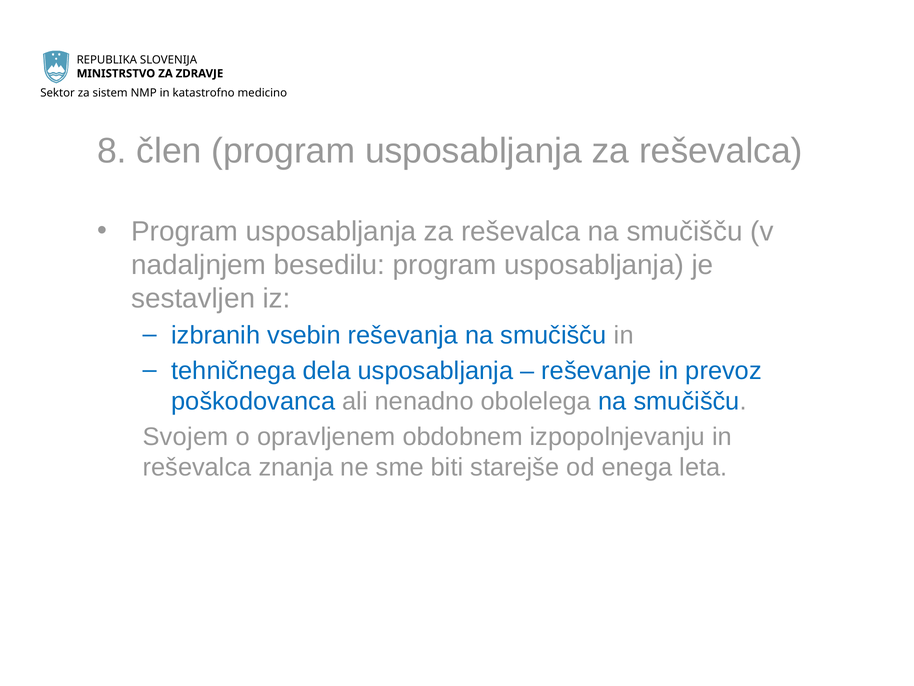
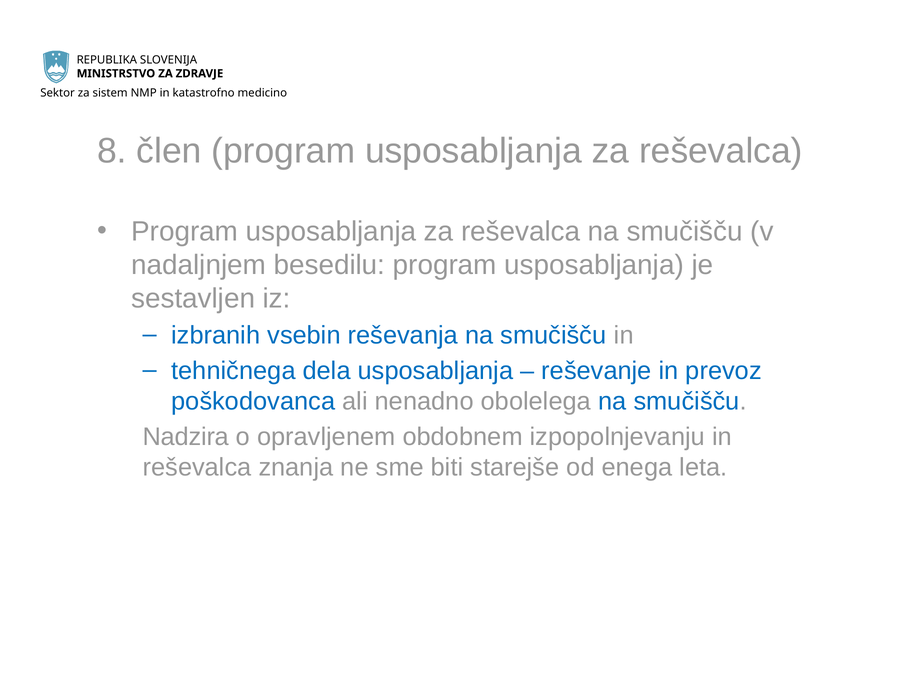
Svojem: Svojem -> Nadzira (186, 437)
